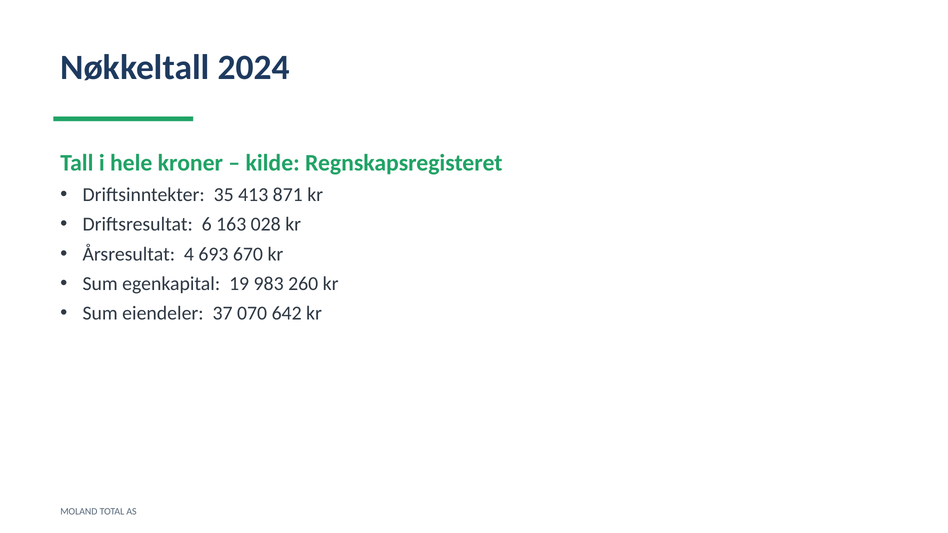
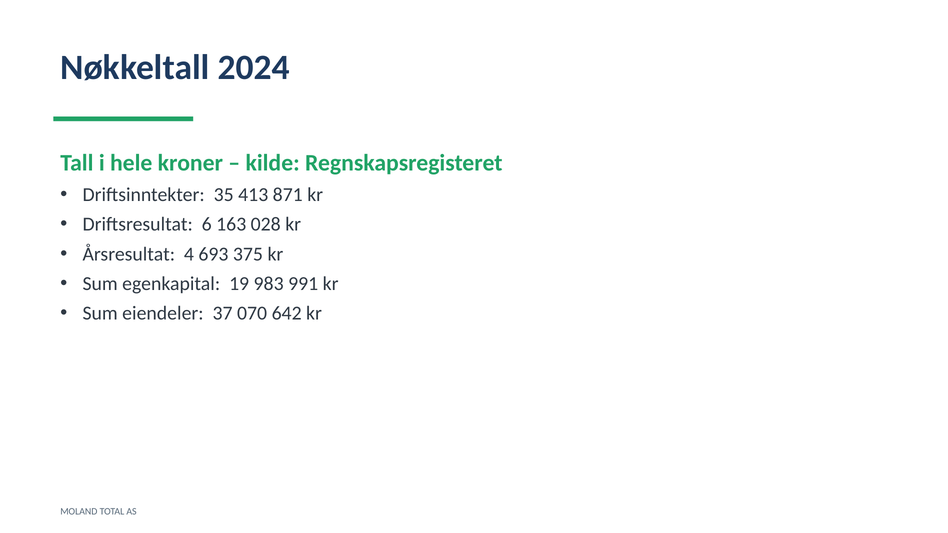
670: 670 -> 375 (248, 254)
260: 260 -> 991 (303, 284)
